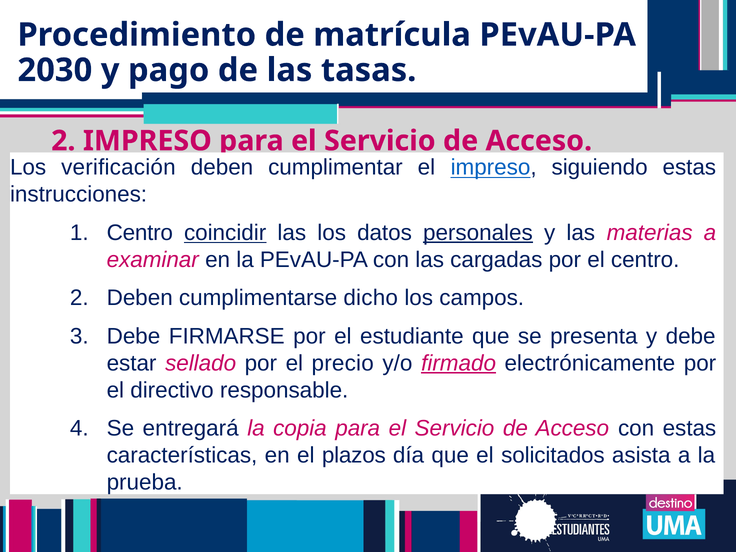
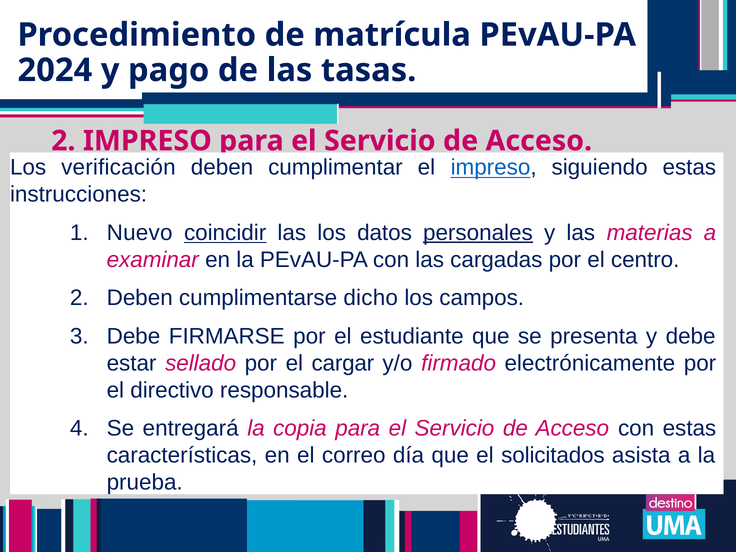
2030: 2030 -> 2024 (55, 70)
Centro: Centro -> Nuevo (140, 233)
precio: precio -> cargar (343, 363)
firmado underline: present -> none (459, 363)
plazos: plazos -> correo (354, 455)
